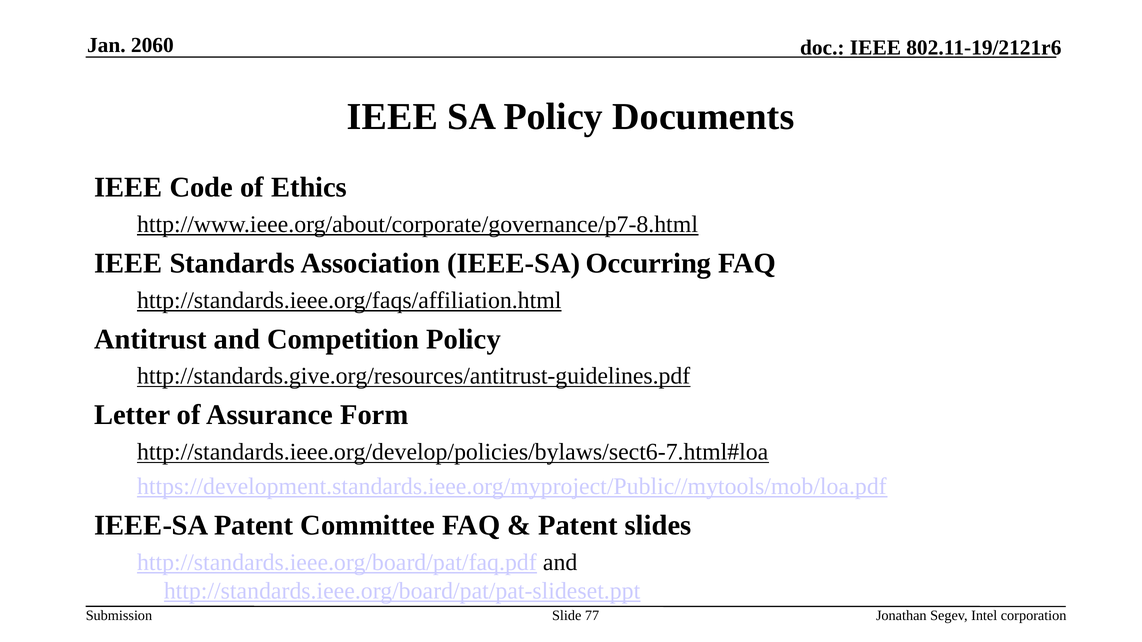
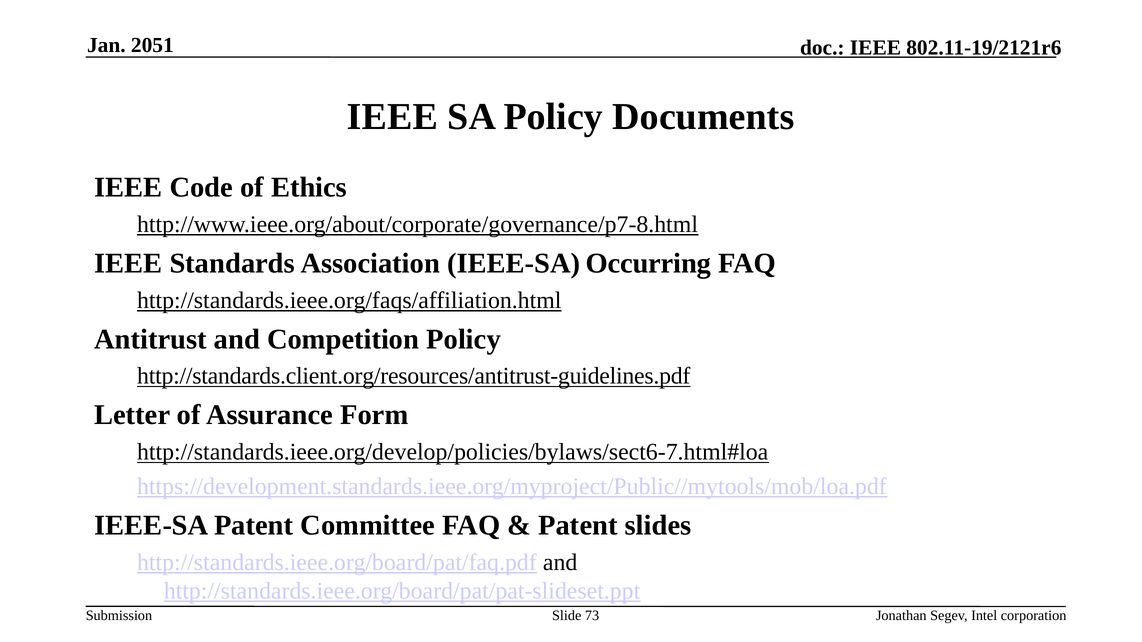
2060: 2060 -> 2051 (152, 45)
http://standards.give.org/resources/antitrust-guidelines.pdf: http://standards.give.org/resources/antitrust-guidelines.pdf -> http://standards.client.org/resources/antitrust-guidelines.pdf (414, 376)
77: 77 -> 73 (592, 616)
